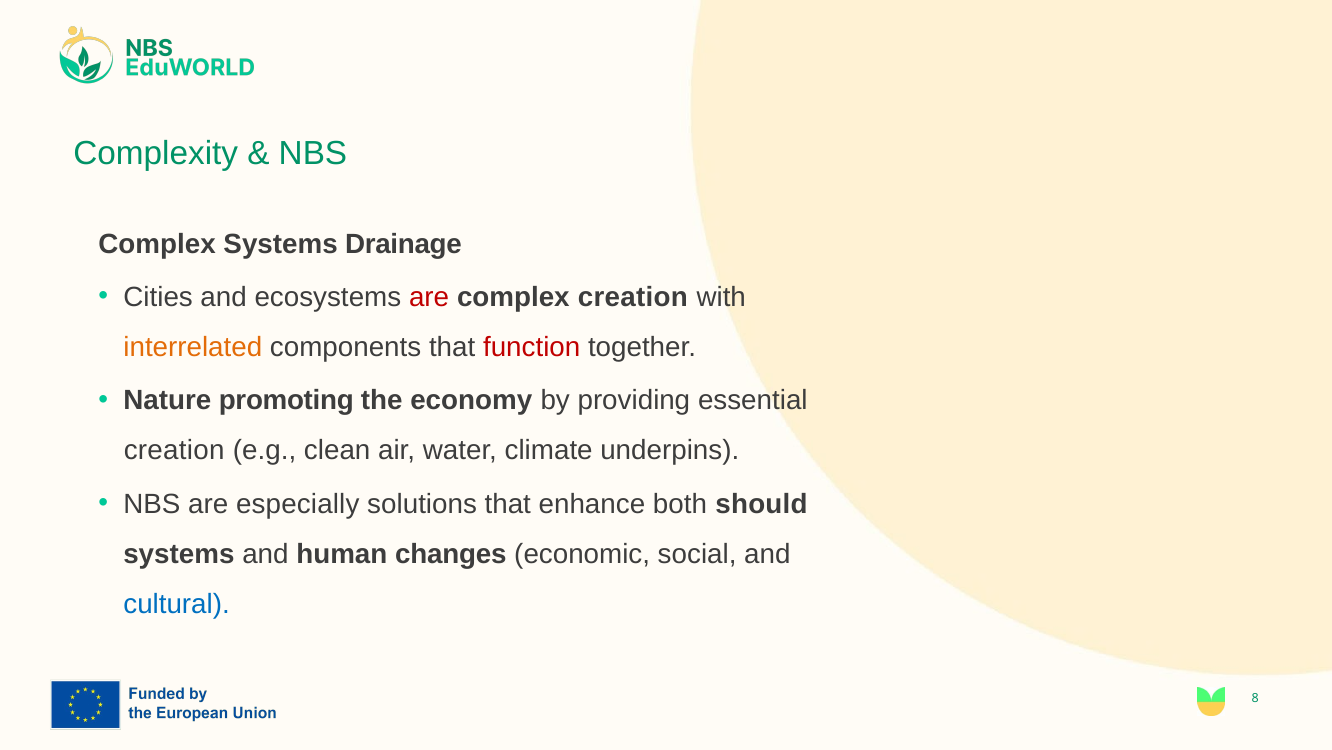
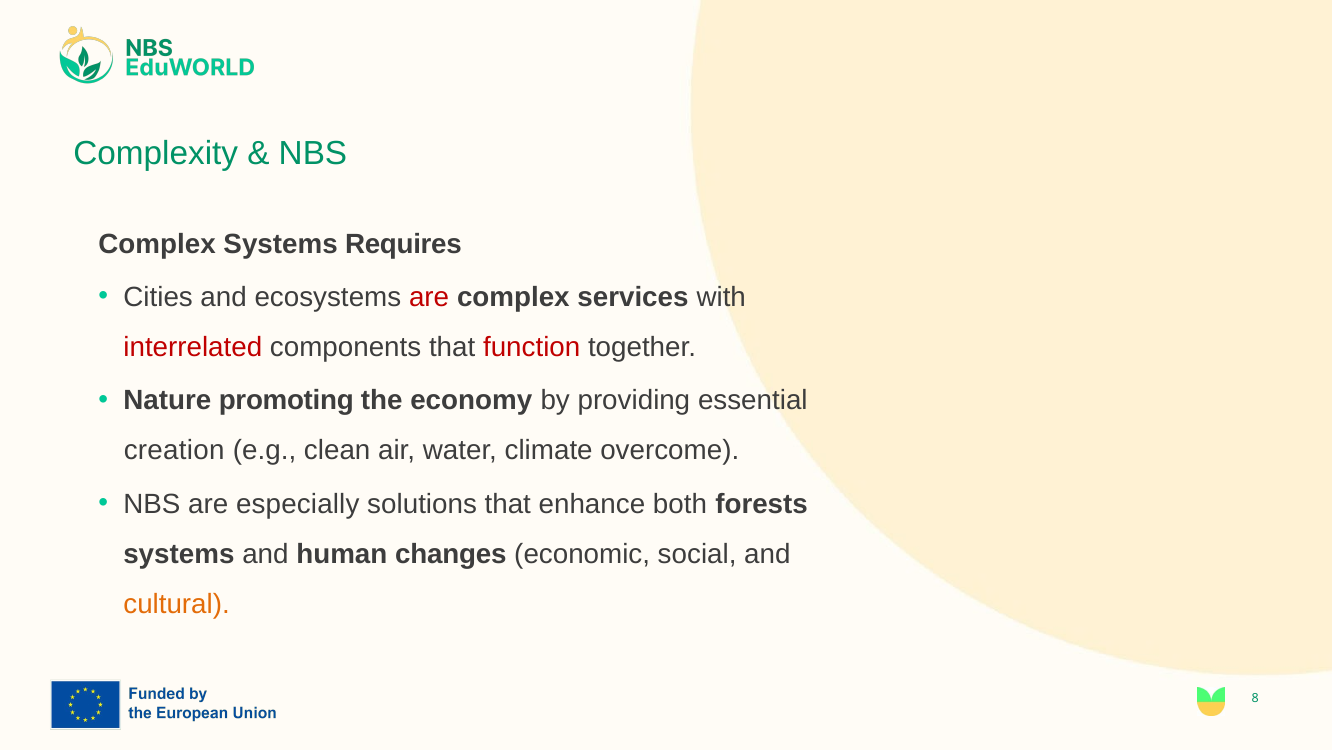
Drainage: Drainage -> Requires (403, 244)
complex creation: creation -> services (633, 297)
interrelated colour: orange -> red (193, 347)
underpins: underpins -> overcome (670, 450)
should: should -> forests (762, 503)
cultural colour: blue -> orange (177, 603)
